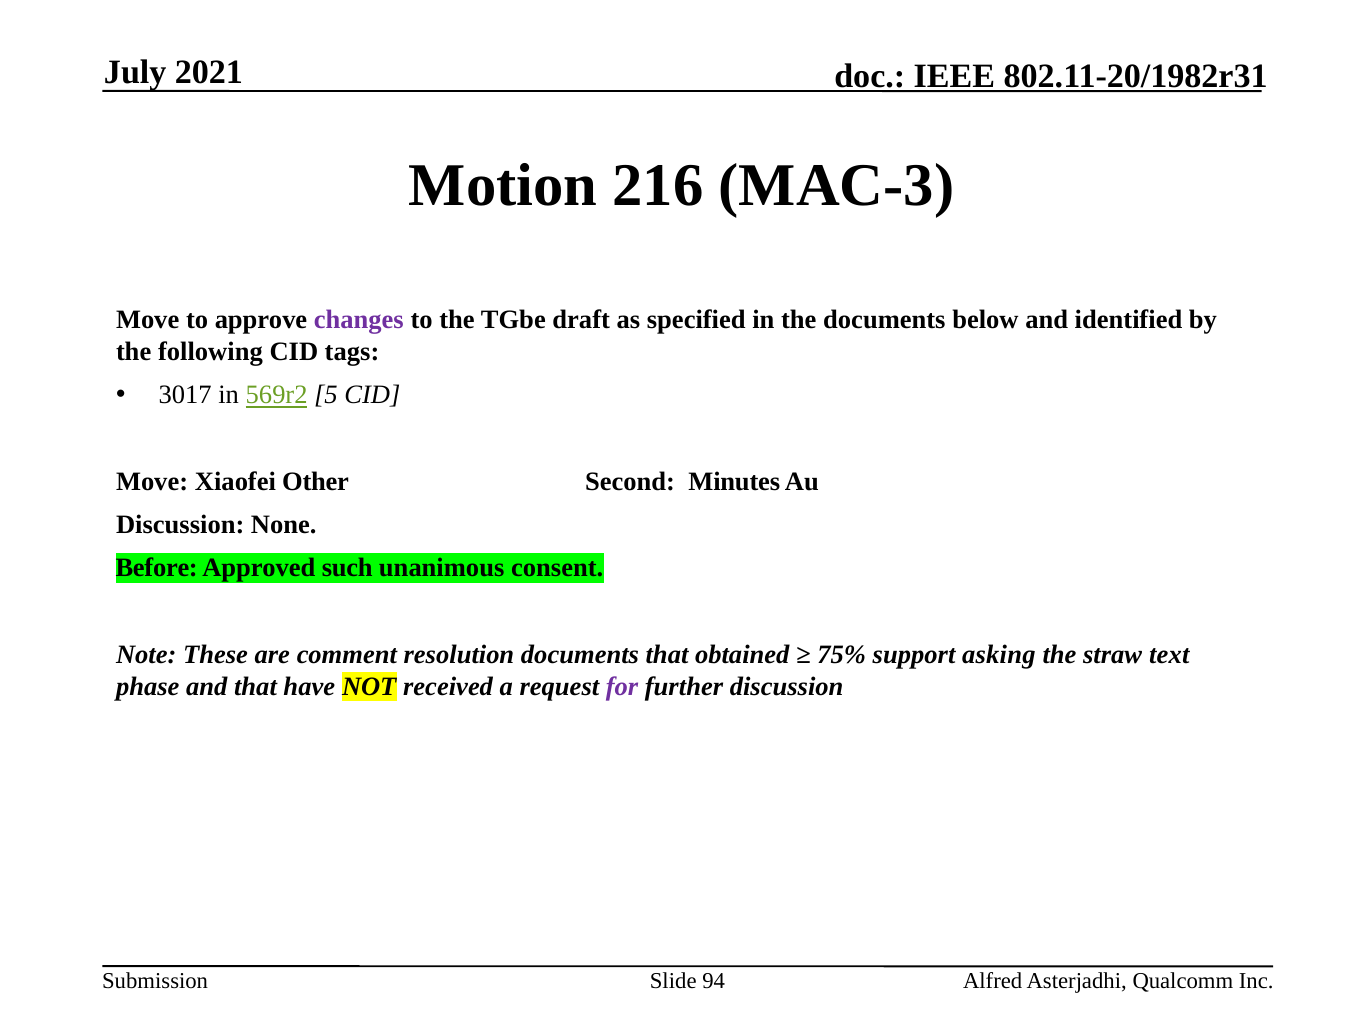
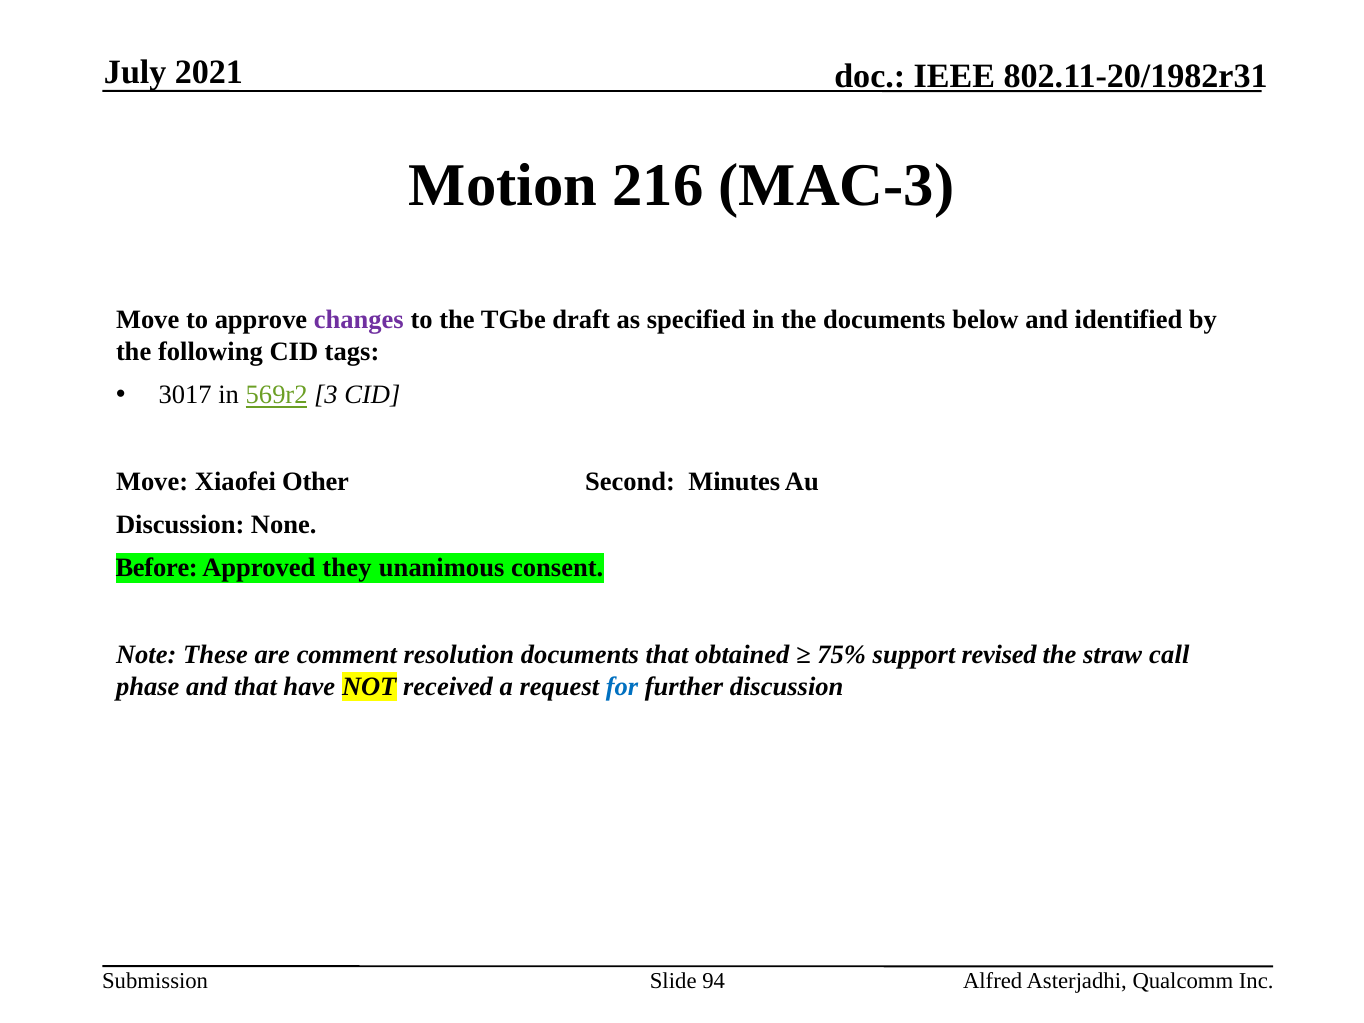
5: 5 -> 3 (326, 395)
such: such -> they (347, 568)
asking: asking -> revised (999, 655)
text: text -> call (1169, 655)
for colour: purple -> blue (622, 686)
